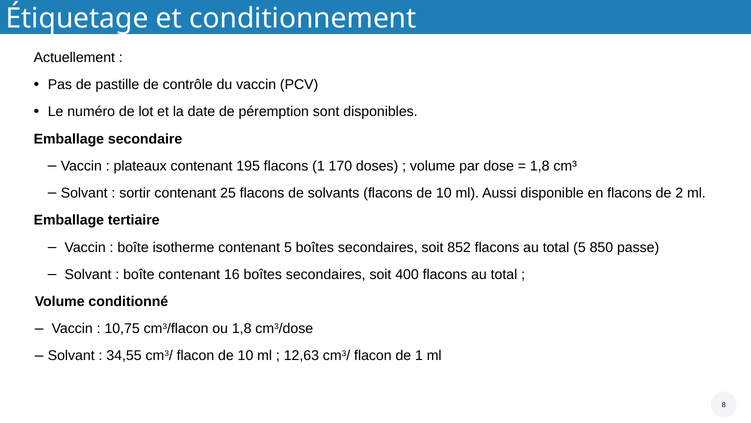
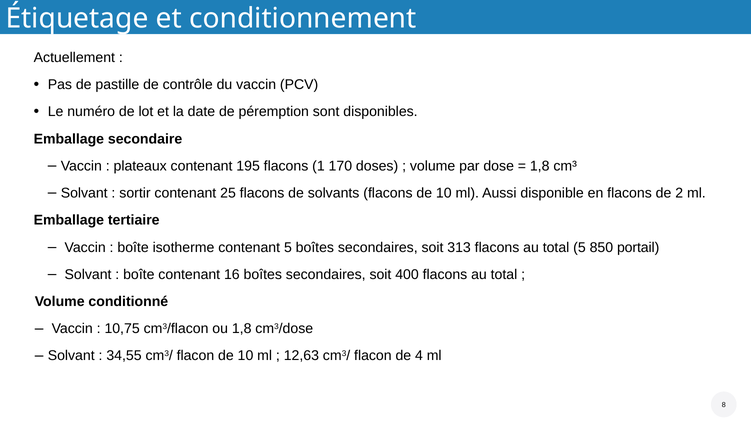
852: 852 -> 313 (459, 247)
passe: passe -> portail (638, 247)
de 1: 1 -> 4 (419, 355)
